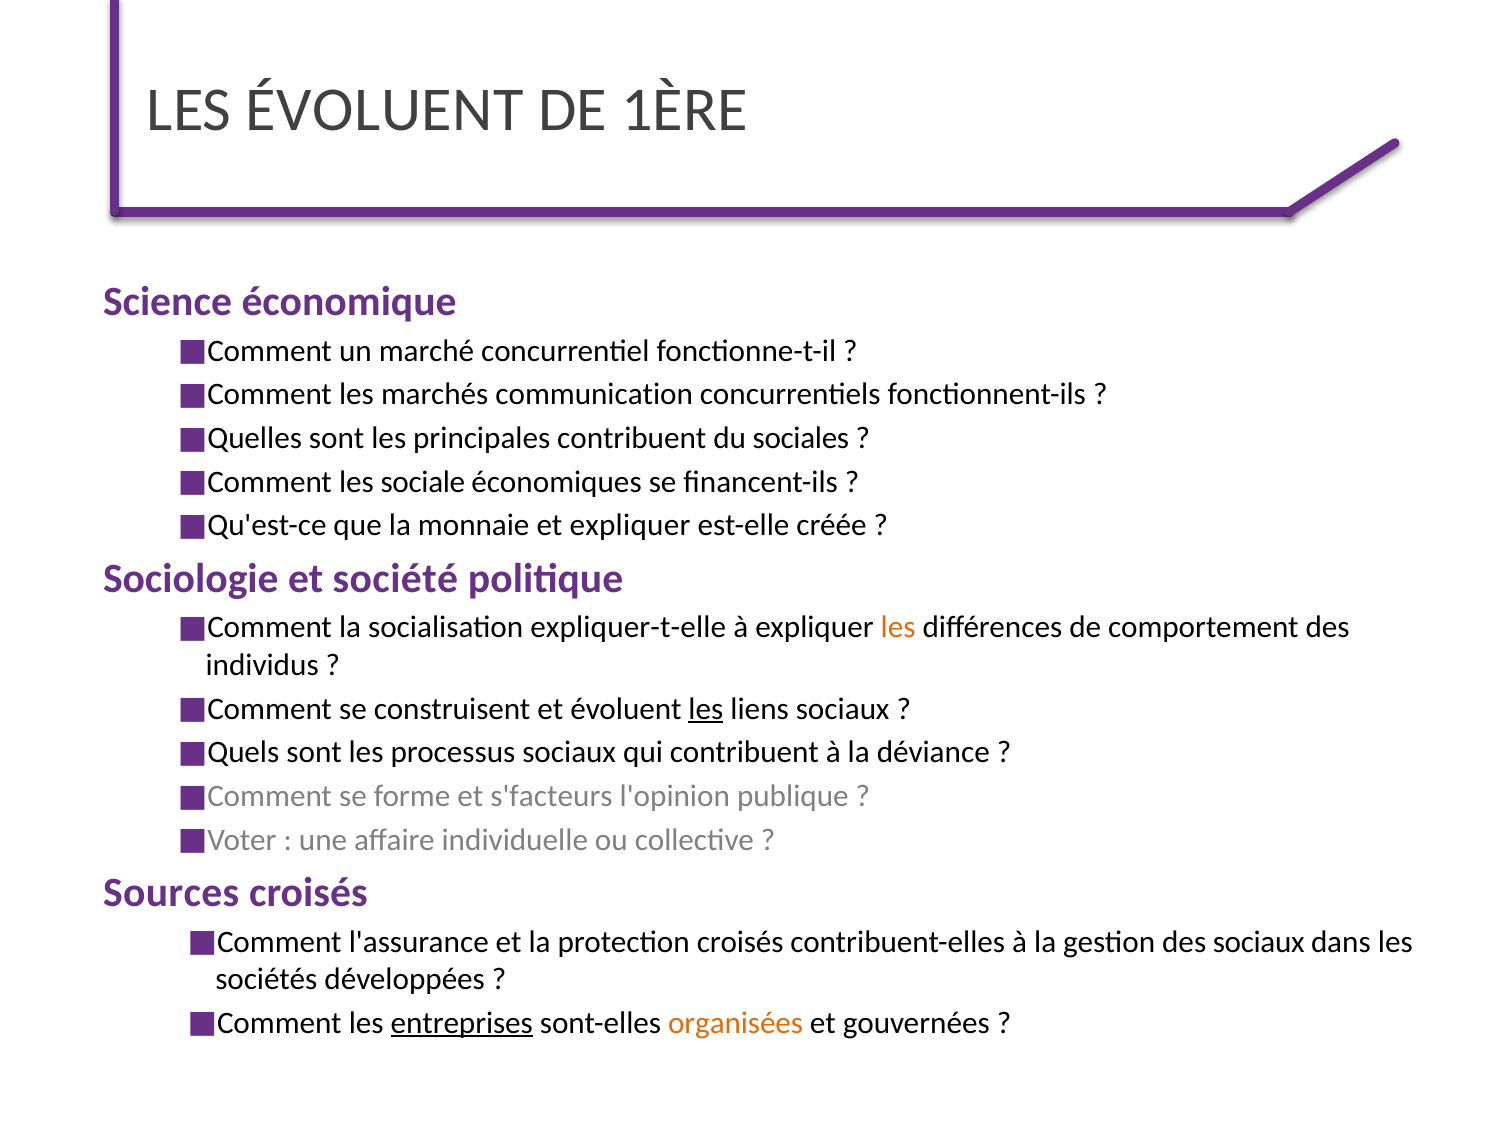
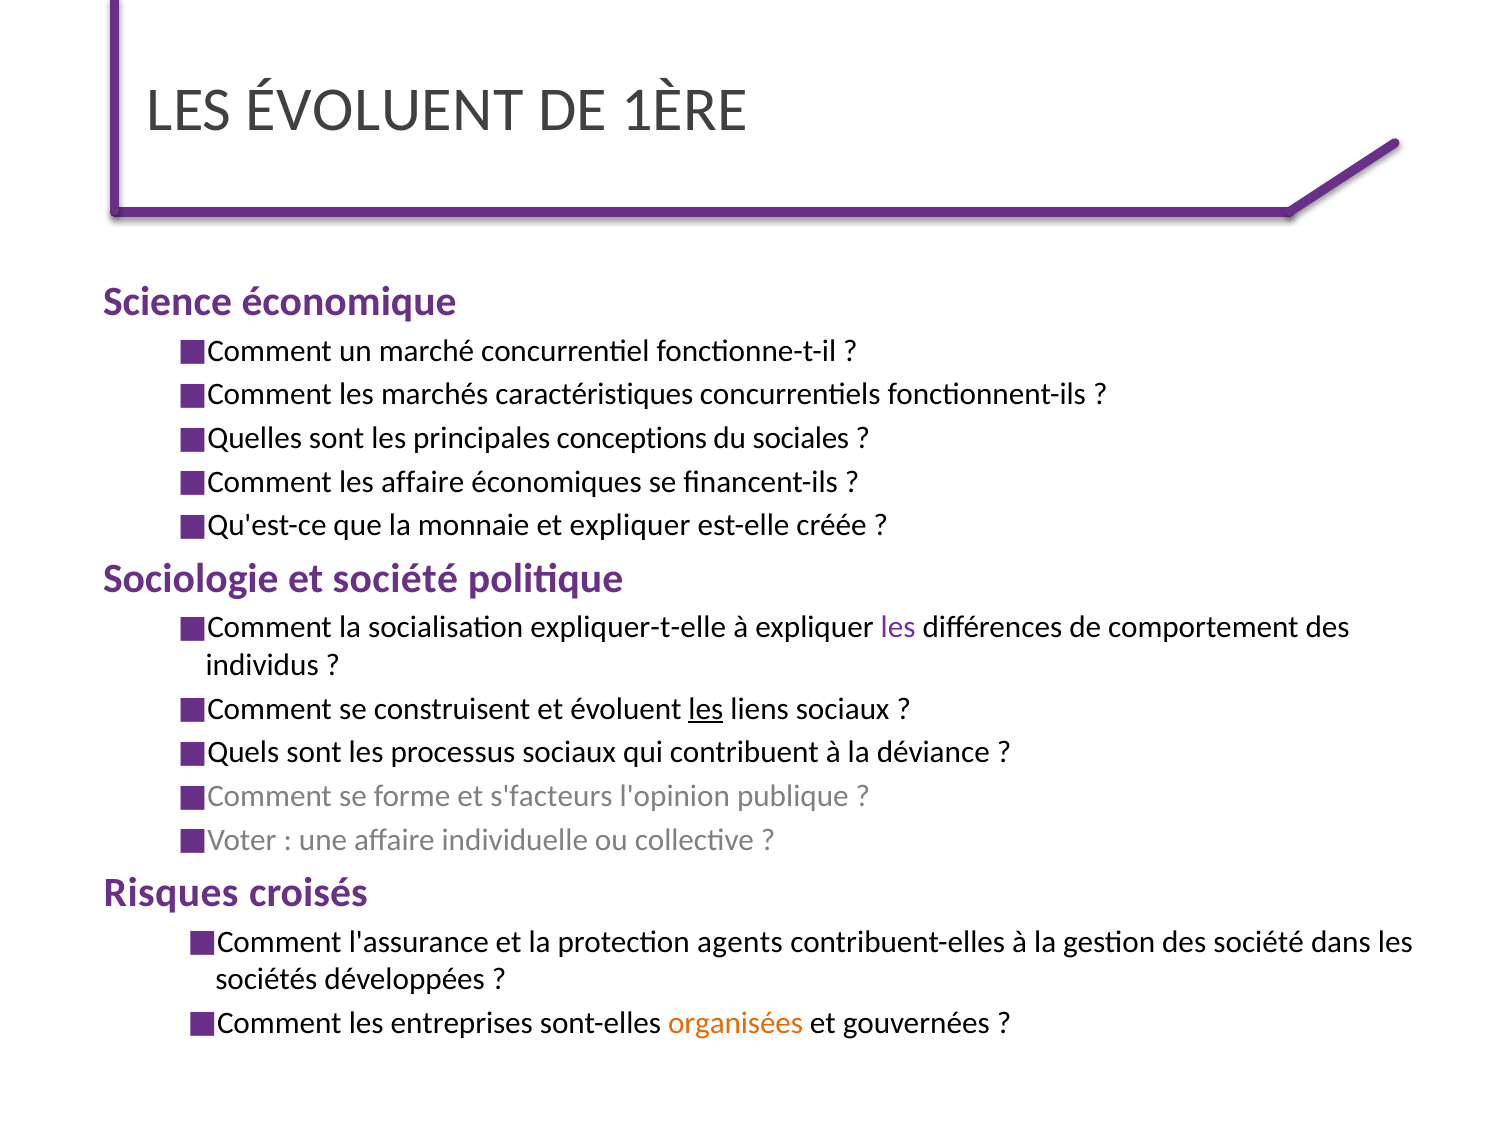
communication: communication -> caractéristiques (594, 395)
principales contribuent: contribuent -> conceptions (632, 438)
les sociale: sociale -> affaire (423, 482)
les colour: orange -> purple (898, 628)
Sources: Sources -> Risques (171, 893)
protection croisés: croisés -> agents (740, 942)
des sociaux: sociaux -> société (1259, 942)
entreprises underline: present -> none (462, 1023)
